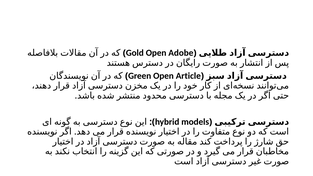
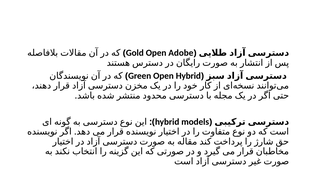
Open Article: Article -> Hybrid (188, 76)
